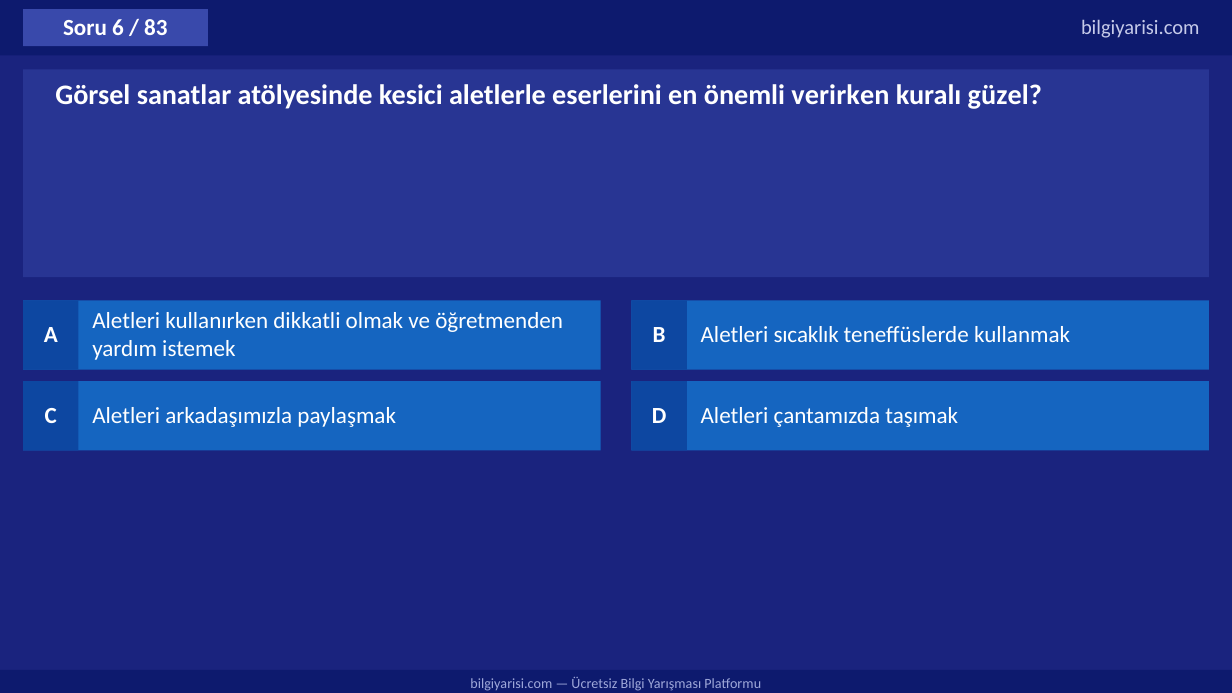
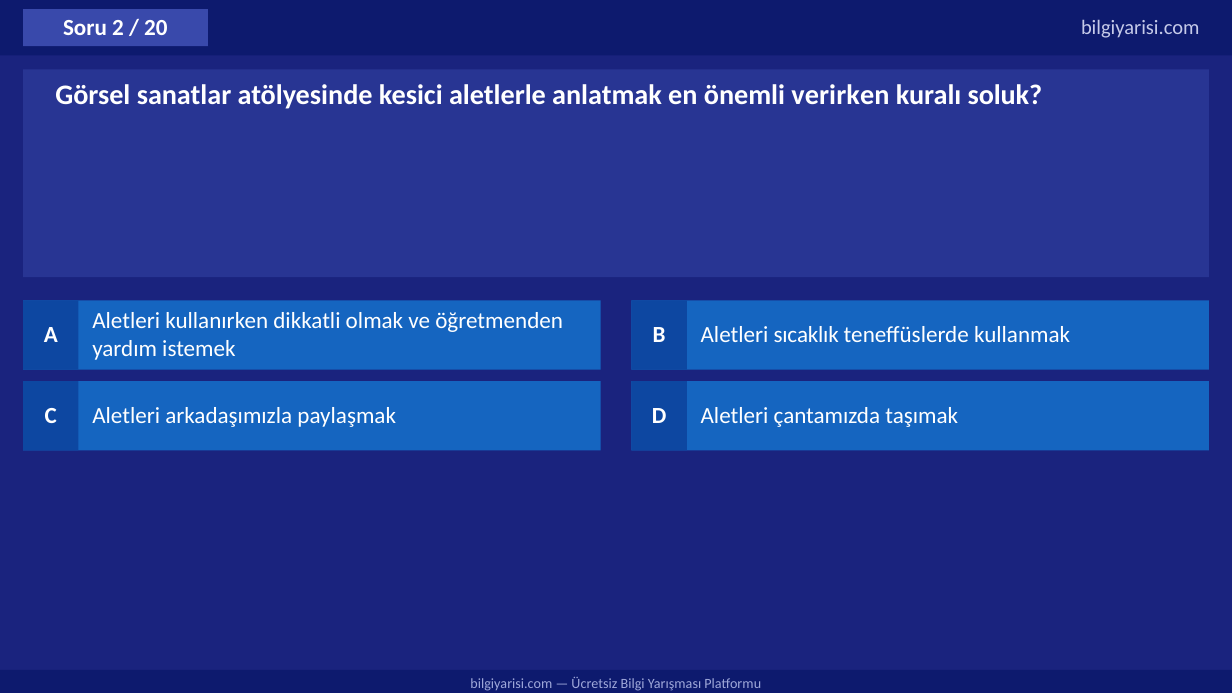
6: 6 -> 2 (118, 28)
83: 83 -> 20 (156, 28)
eserlerini: eserlerini -> anlatmak (607, 95)
güzel: güzel -> soluk (1005, 95)
